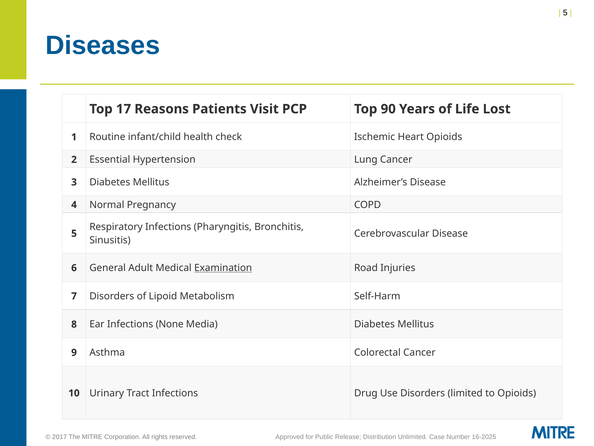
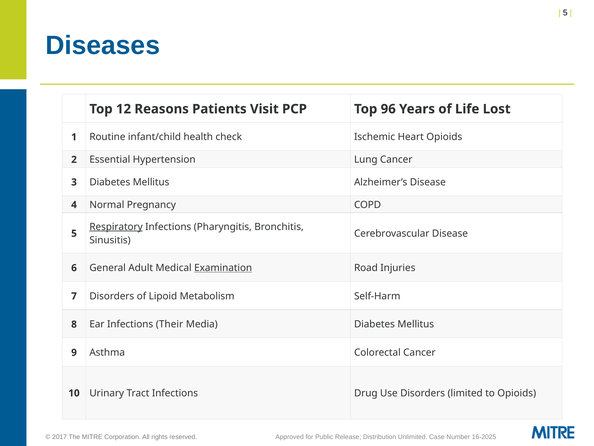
17: 17 -> 12 (124, 109)
90: 90 -> 96 (388, 109)
Respiratory underline: none -> present (116, 227)
None: None -> Their (170, 324)
